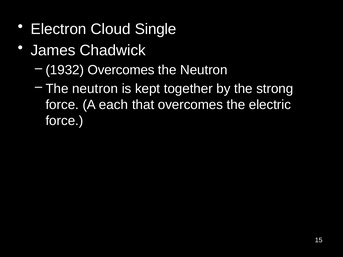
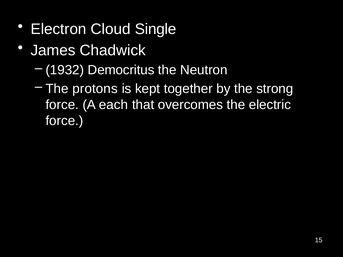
Overcomes: Overcomes -> Democritus (121, 70)
neutron: neutron -> protons (95, 89)
